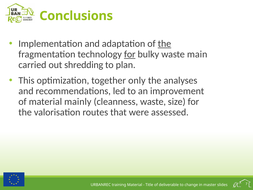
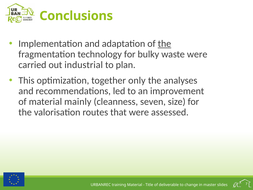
for underline: present -> none (130, 54)
waste main: main -> were (197, 54)
shredding: shredding -> industrial (84, 65)
cleanness waste: waste -> seven (153, 102)
